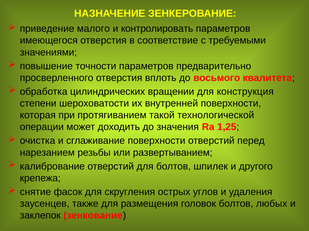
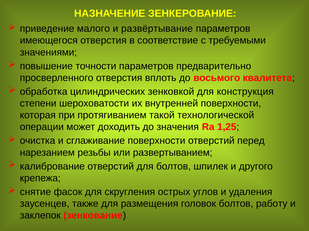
контролировать: контролировать -> развёртывание (157, 29)
вращении: вращении -> зенковкой (171, 92)
любых: любых -> работу (272, 204)
